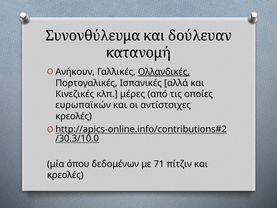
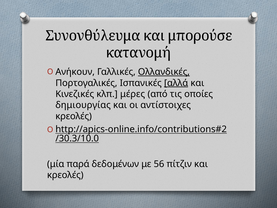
δούλευαν: δούλευαν -> μπορούσε (200, 36)
αλλά underline: none -> present (176, 83)
ευρωπαϊκών: ευρωπαϊκών -> δημιουργίας (83, 105)
όπου: όπου -> παρά (78, 164)
71: 71 -> 56 (159, 164)
